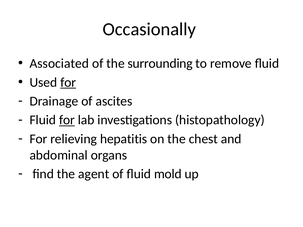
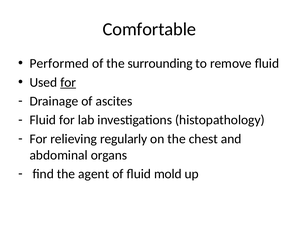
Occasionally: Occasionally -> Comfortable (149, 29)
Associated: Associated -> Performed (59, 64)
for underline: present -> none (67, 120)
hepatitis: hepatitis -> regularly (124, 139)
